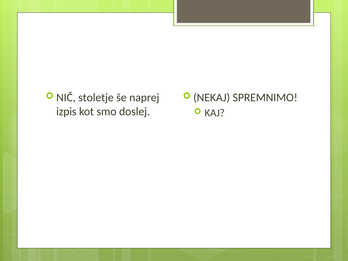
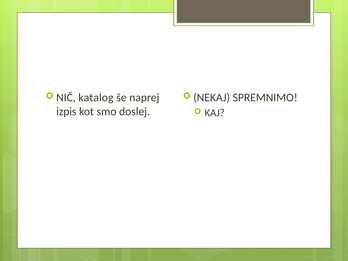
stoletje: stoletje -> katalog (96, 98)
